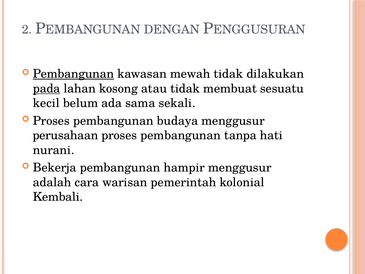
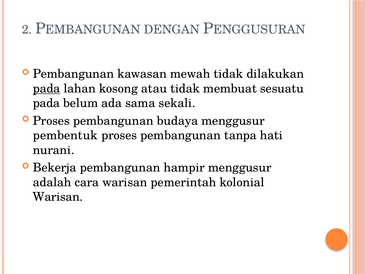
Pembangunan underline: present -> none (73, 74)
kecil: kecil -> pada (46, 103)
perusahaan: perusahaan -> pembentuk (65, 135)
Kembali: Kembali -> Warisan (58, 197)
